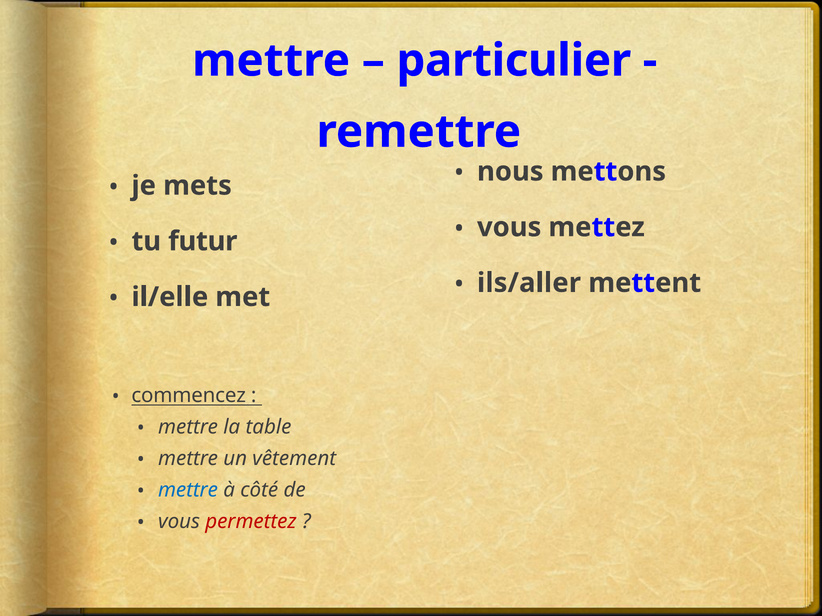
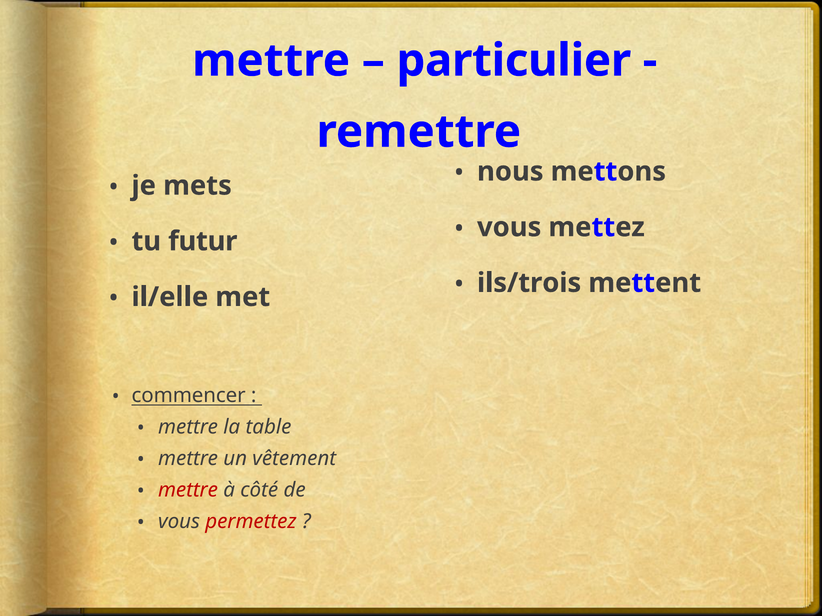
ils/aller: ils/aller -> ils/trois (529, 283)
commencez: commencez -> commencer (189, 396)
mettre colour: blue -> red (188, 490)
